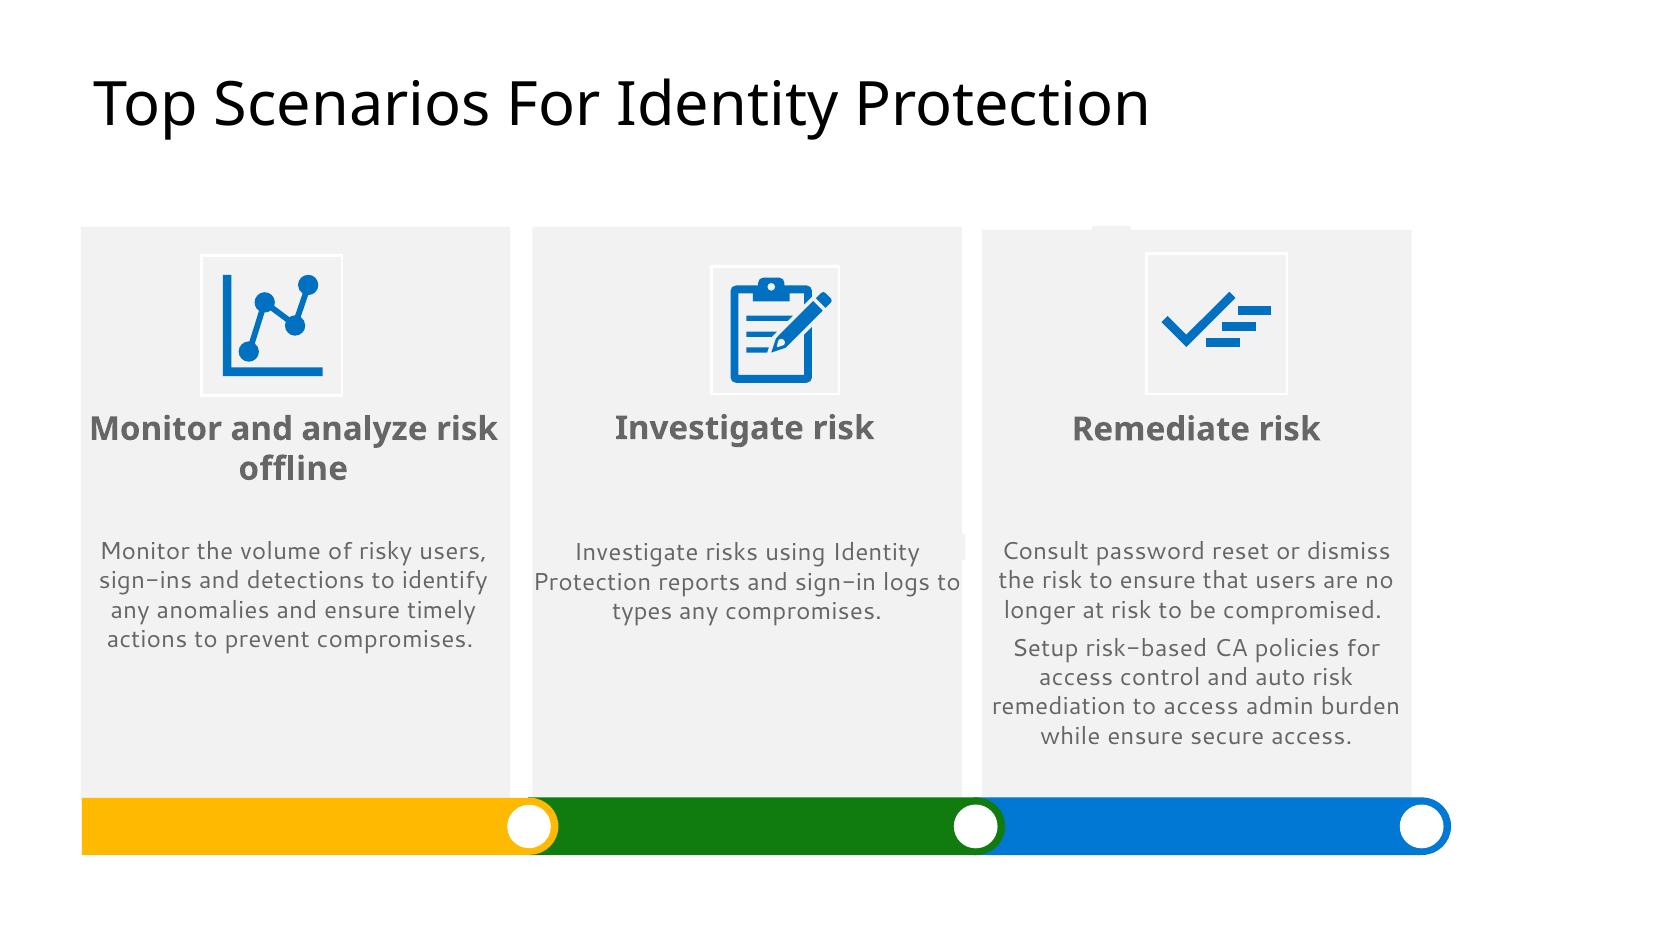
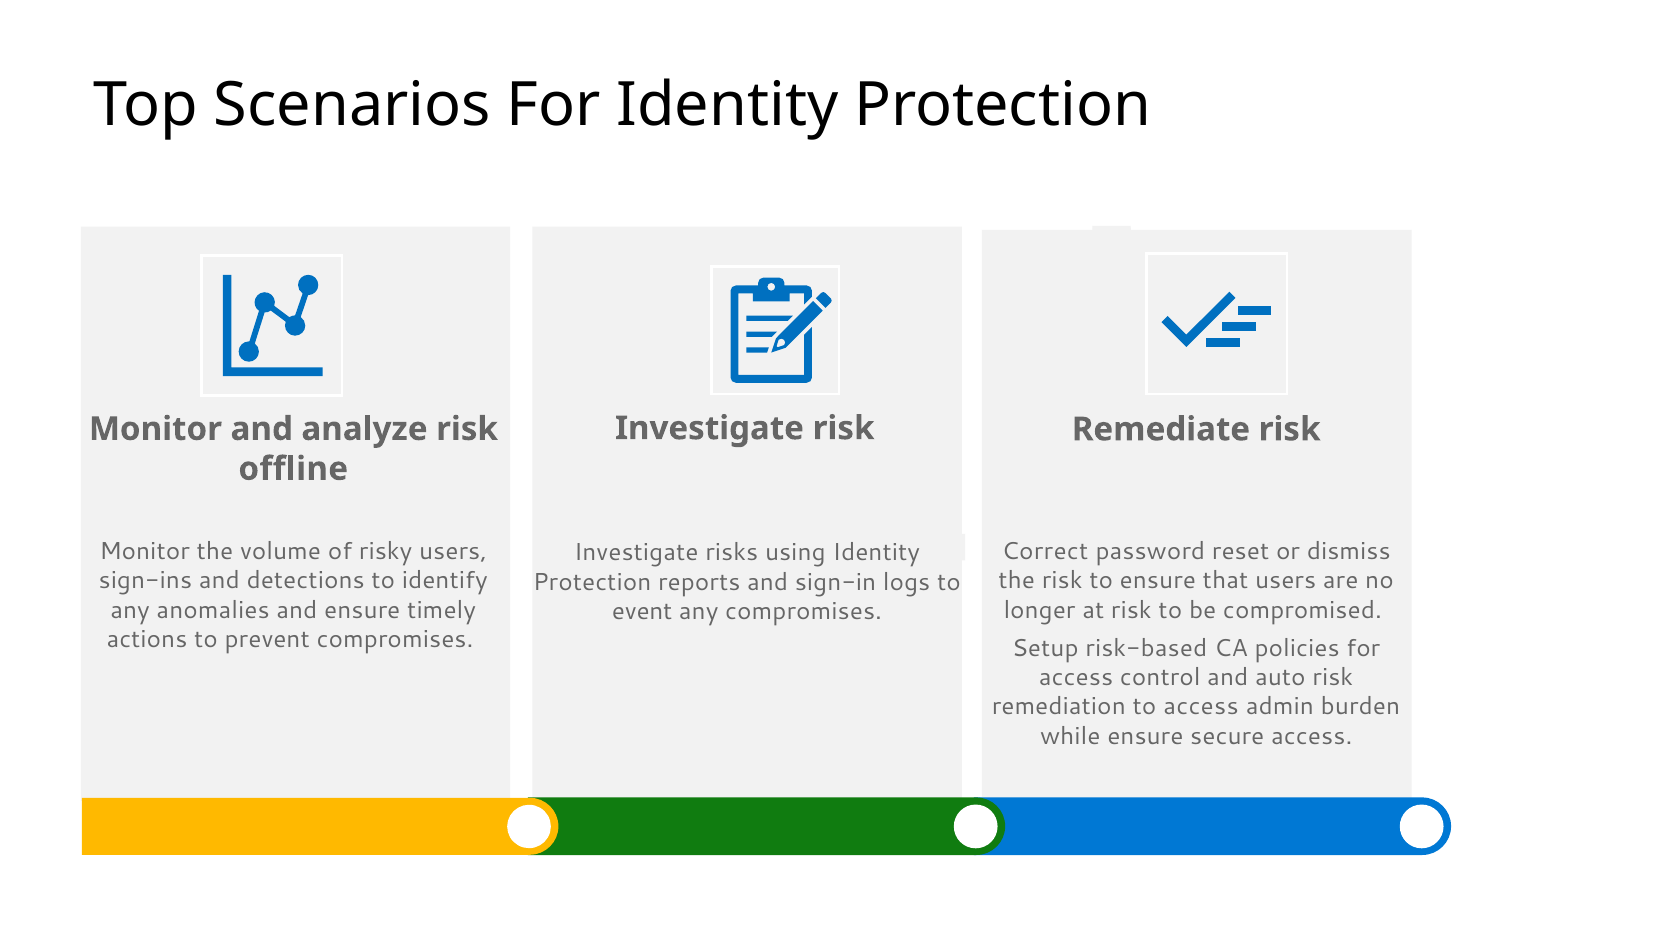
Consult: Consult -> Correct (1045, 551)
types: types -> event (642, 612)
